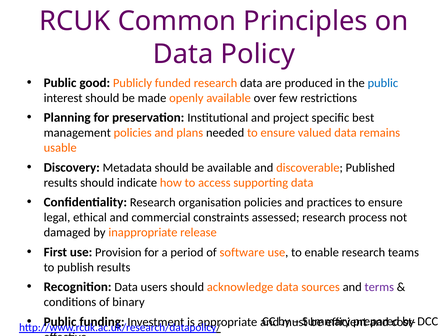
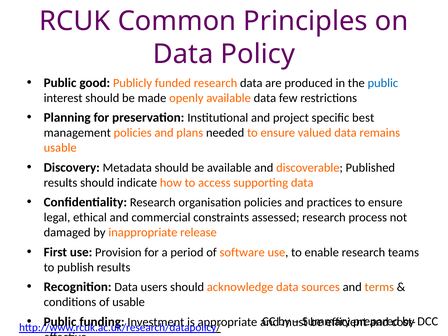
available over: over -> data (265, 98)
terms colour: purple -> orange (379, 287)
of binary: binary -> usable (129, 302)
